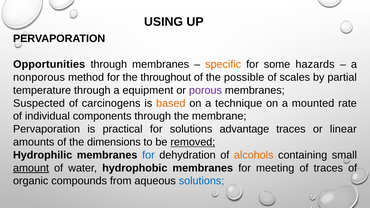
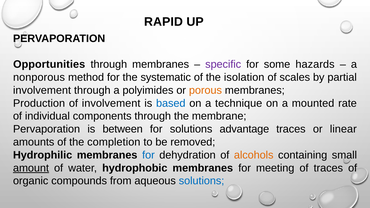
USING: USING -> RAPID (163, 22)
specific colour: orange -> purple (223, 64)
throughout: throughout -> systematic (166, 77)
possible: possible -> isolation (244, 77)
temperature: temperature -> involvement (42, 90)
equipment: equipment -> polyimides (148, 90)
porous colour: purple -> orange (205, 90)
Suspected: Suspected -> Production (39, 103)
of carcinogens: carcinogens -> involvement (111, 103)
based colour: orange -> blue (171, 103)
practical: practical -> between (123, 129)
dimensions: dimensions -> completion (114, 142)
removed underline: present -> none (193, 142)
